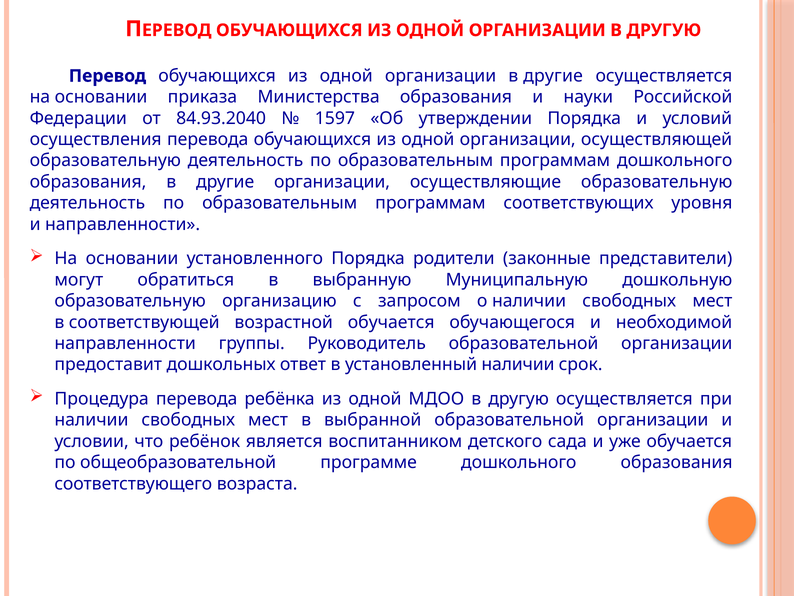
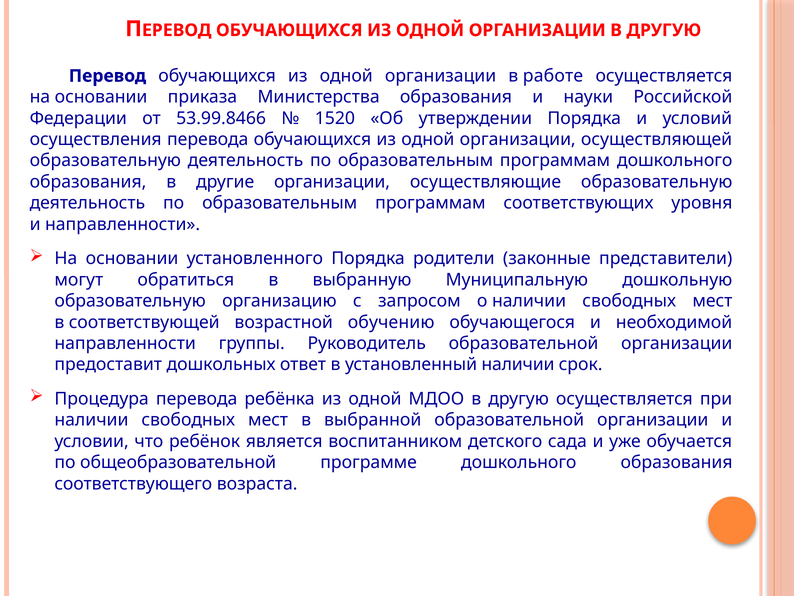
организации в другие: другие -> работе (553, 76)
84.93.2040: 84.93.2040 -> 53.99.8466 (221, 118)
1597: 1597 -> 1520 (335, 118)
возрастной обучается: обучается -> обучению (391, 322)
